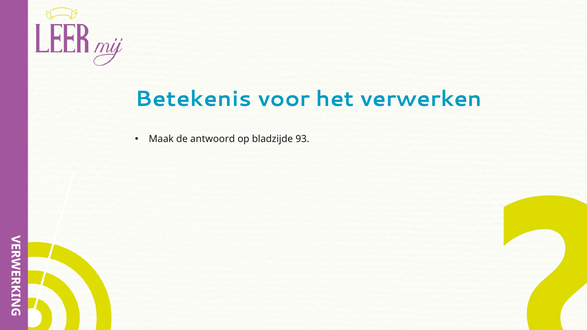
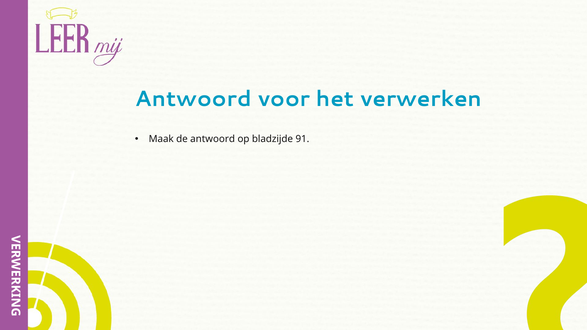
Betekenis: Betekenis -> Antwoord (193, 99)
93: 93 -> 91 (302, 139)
